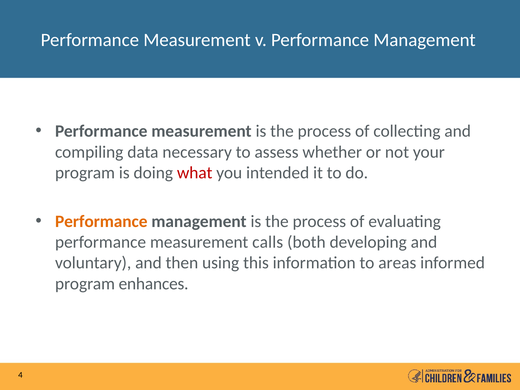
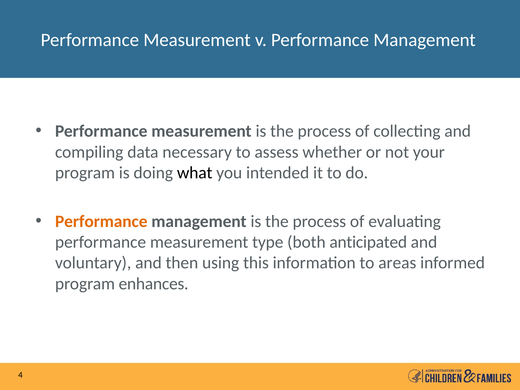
what colour: red -> black (195, 173)
calls: calls -> type (268, 242)
developing: developing -> anticipated (368, 242)
